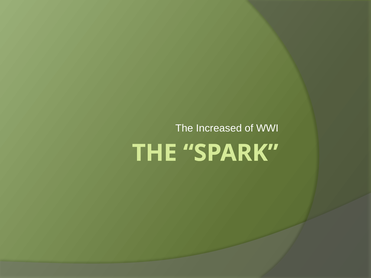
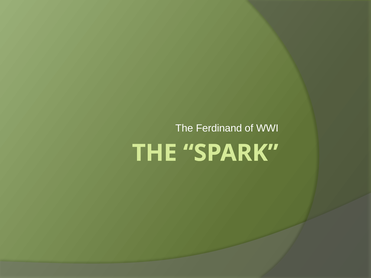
Increased: Increased -> Ferdinand (219, 128)
